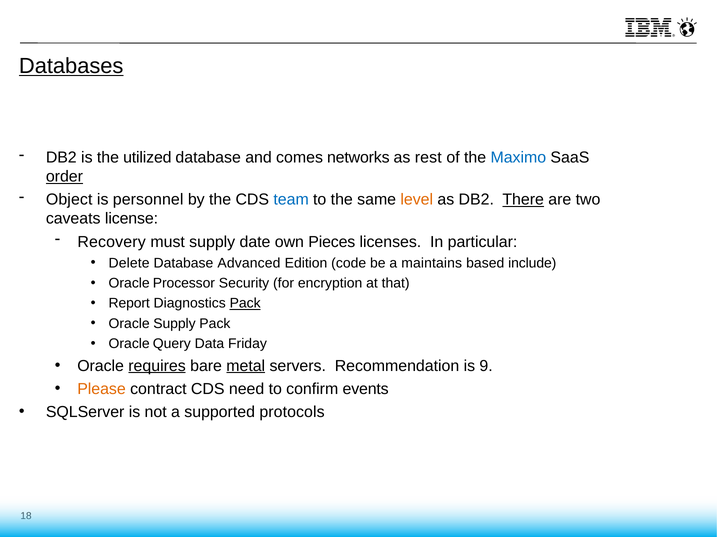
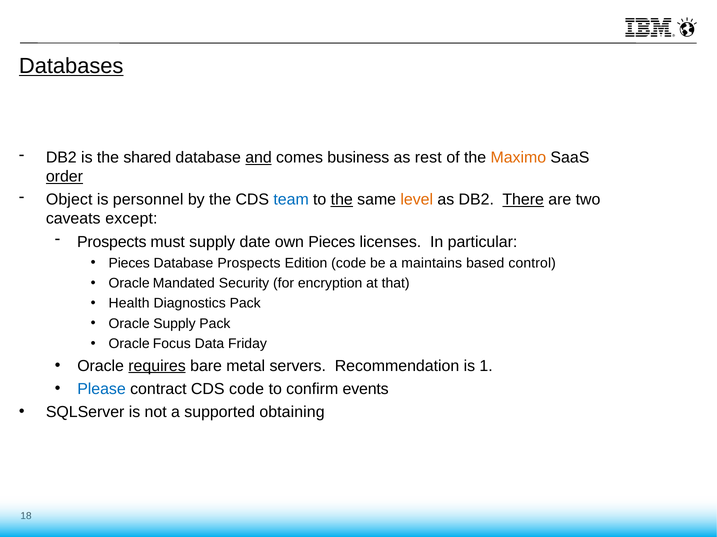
utilized: utilized -> shared (147, 158)
and underline: none -> present (259, 158)
networks: networks -> business (358, 158)
Maximo colour: blue -> orange (518, 158)
the underline: none -> present (342, 200)
license: license -> except (131, 219)
Recovery: Recovery -> Prospects (112, 242)
Delete: Delete -> Pieces (129, 263)
Database Advanced: Advanced -> Prospects (249, 263)
include: include -> control (532, 263)
Processor: Processor -> Mandated (184, 284)
Report: Report -> Health (129, 304)
Pack underline: present -> none (245, 304)
Query: Query -> Focus (172, 344)
metal underline: present -> none (246, 366)
9: 9 -> 1 (486, 366)
Please colour: orange -> blue (102, 389)
CDS need: need -> code (247, 389)
protocols: protocols -> obtaining (292, 412)
